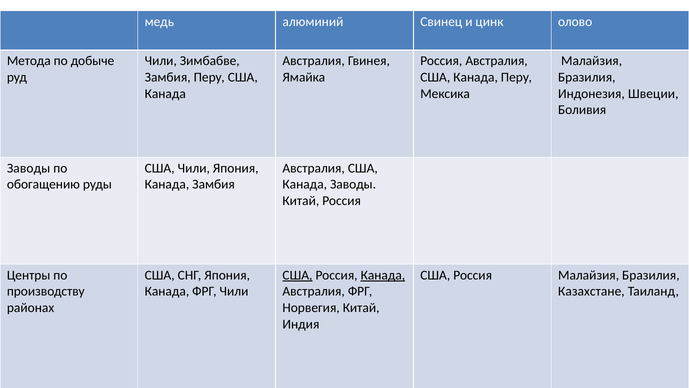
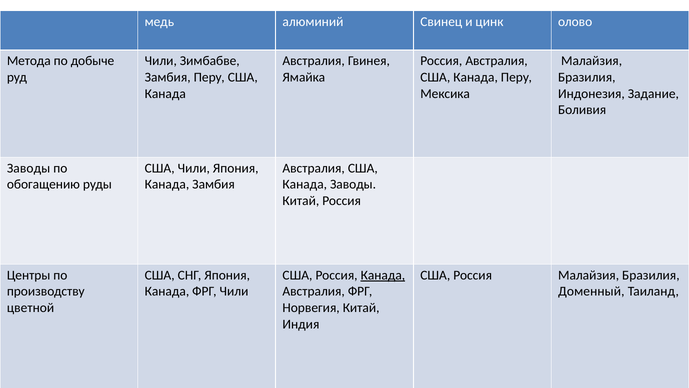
Швеции: Швеции -> Задание (653, 94)
США underline: present -> none (297, 275)
Казахстане: Казахстане -> Доменный (591, 291)
районах: районах -> цветной (31, 307)
